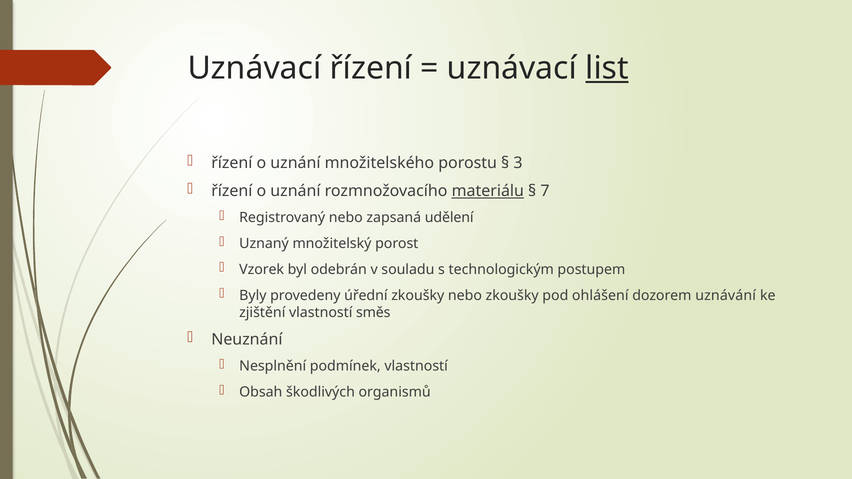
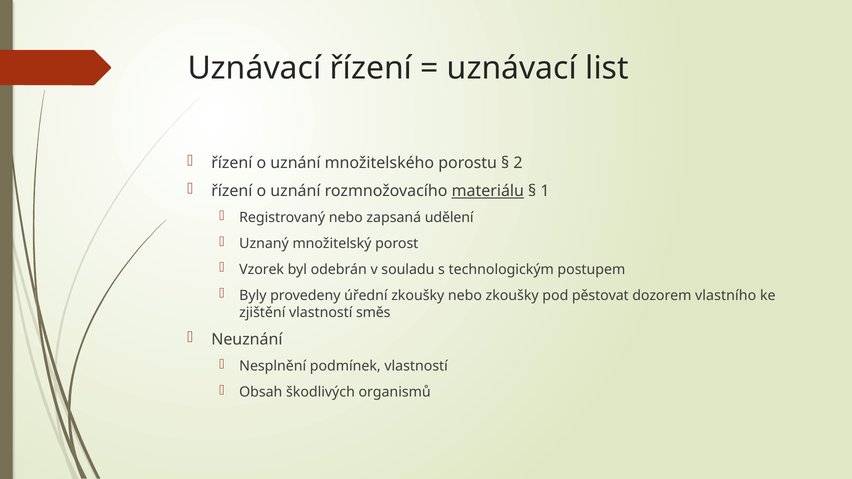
list underline: present -> none (607, 68)
3: 3 -> 2 (518, 163)
7: 7 -> 1 (545, 191)
ohlášení: ohlášení -> pěstovat (600, 296)
uznávání: uznávání -> vlastního (726, 296)
